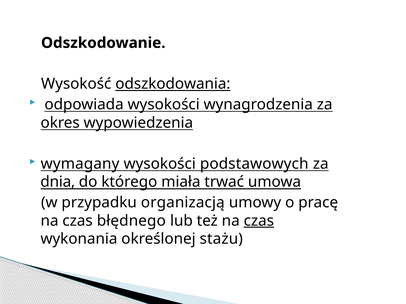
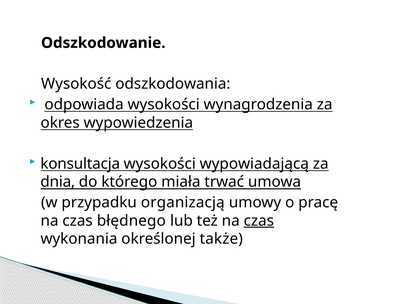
odszkodowania underline: present -> none (173, 84)
wymagany: wymagany -> konsultacja (80, 164)
podstawowych: podstawowych -> wypowiadającą (254, 164)
stażu: stażu -> także (221, 239)
